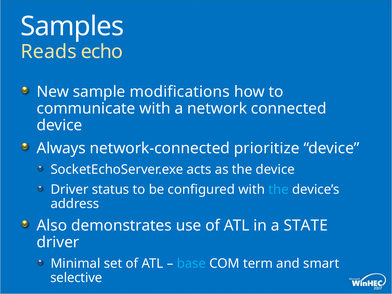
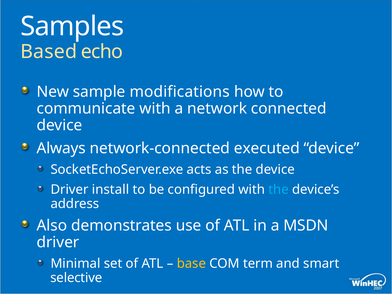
Reads: Reads -> Based (49, 52)
prioritize: prioritize -> executed (267, 148)
status: status -> install (111, 190)
STATE: STATE -> MSDN (306, 226)
base colour: light blue -> yellow (191, 264)
